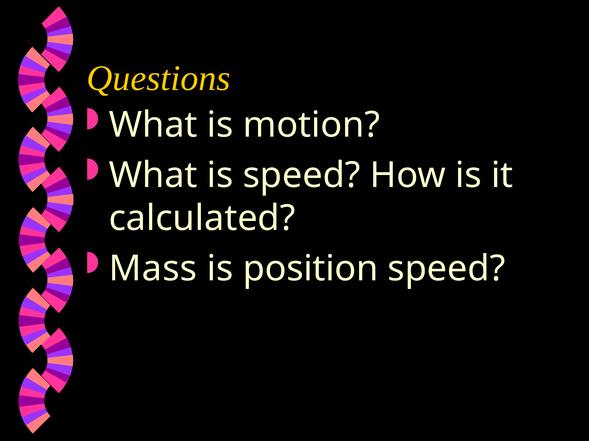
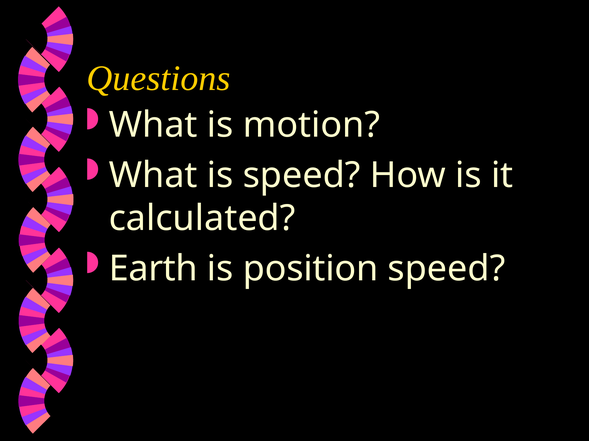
Mass: Mass -> Earth (153, 269)
